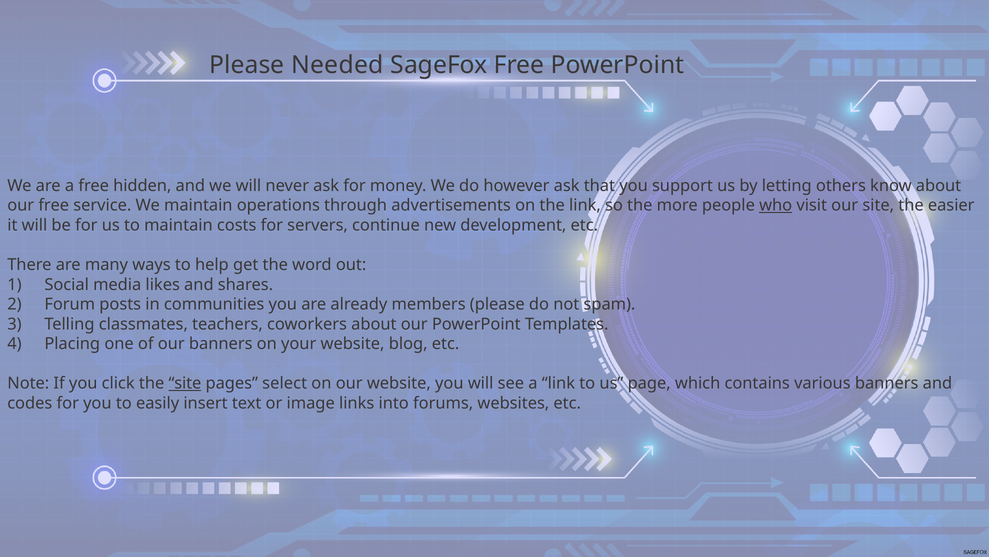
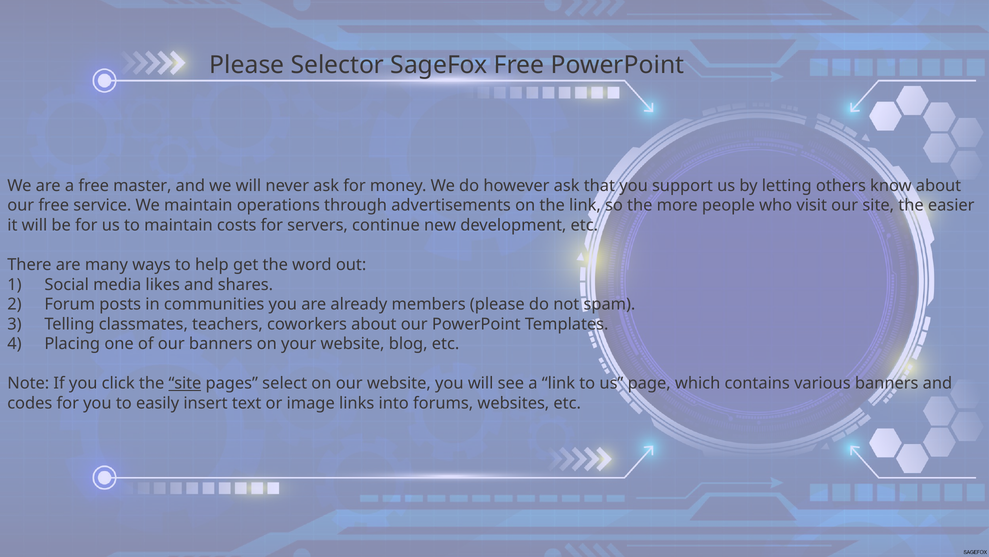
Needed: Needed -> Selector (337, 65)
hidden: hidden -> master (142, 185)
who underline: present -> none (776, 205)
